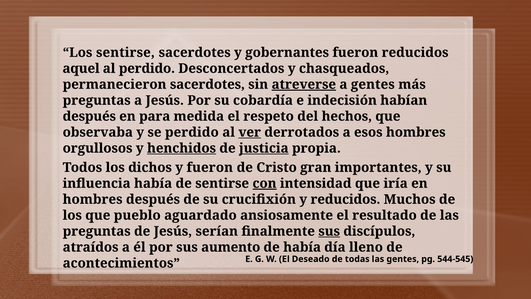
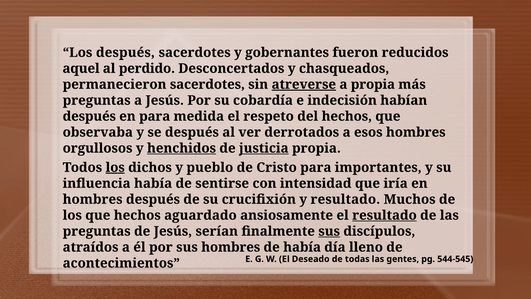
Los sentirse: sentirse -> después (125, 52)
a gentes: gentes -> propia (373, 84)
se perdido: perdido -> después (192, 132)
ver underline: present -> none (250, 132)
los underline: none -> present (115, 167)
y fueron: fueron -> pueblo (210, 167)
Cristo gran: gran -> para (316, 167)
con underline: present -> none (265, 183)
y reducidos: reducidos -> resultado (345, 199)
que pueblo: pueblo -> hechos (137, 215)
resultado underline: none -> present (384, 215)
sus aumento: aumento -> hombres (231, 247)
